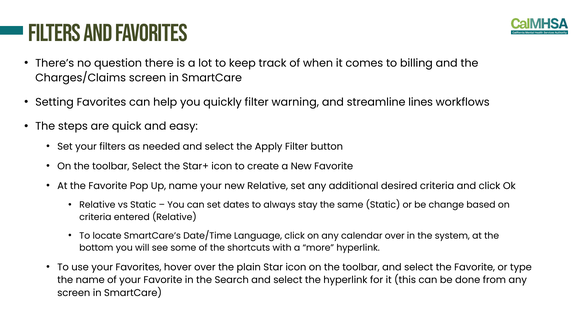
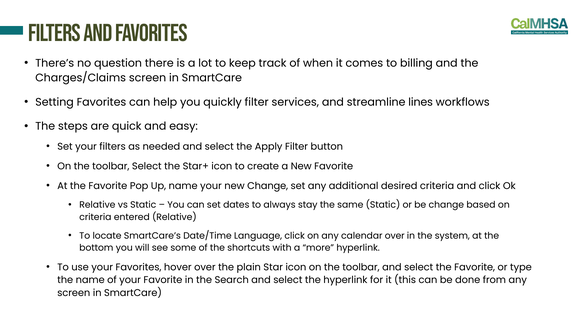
warning: warning -> services (295, 102)
new Relative: Relative -> Change (268, 186)
